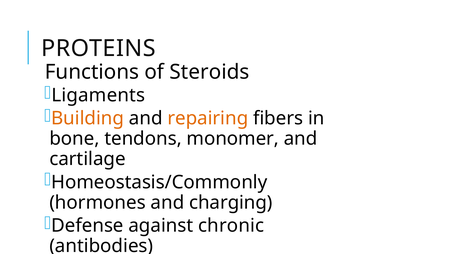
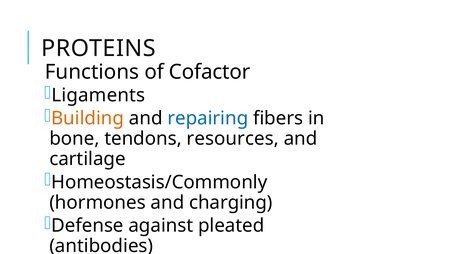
Steroids: Steroids -> Cofactor (210, 72)
repairing colour: orange -> blue (208, 118)
monomer: monomer -> resources (233, 139)
chronic: chronic -> pleated (231, 225)
